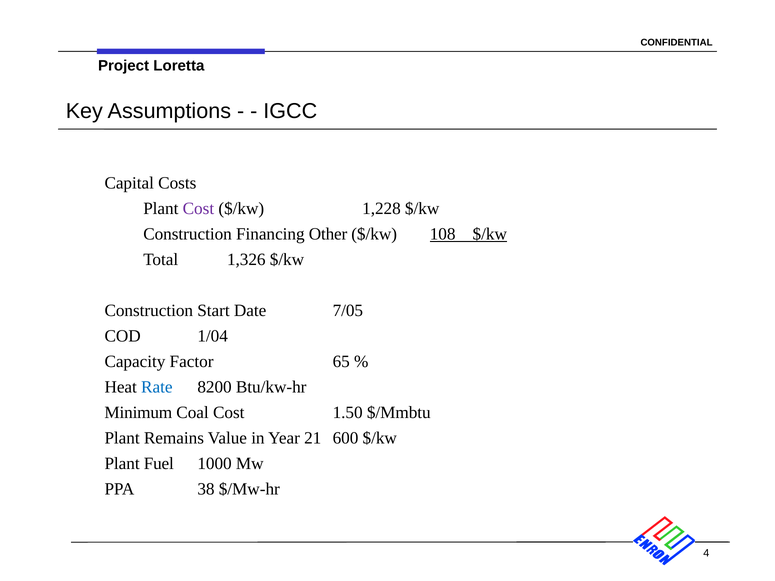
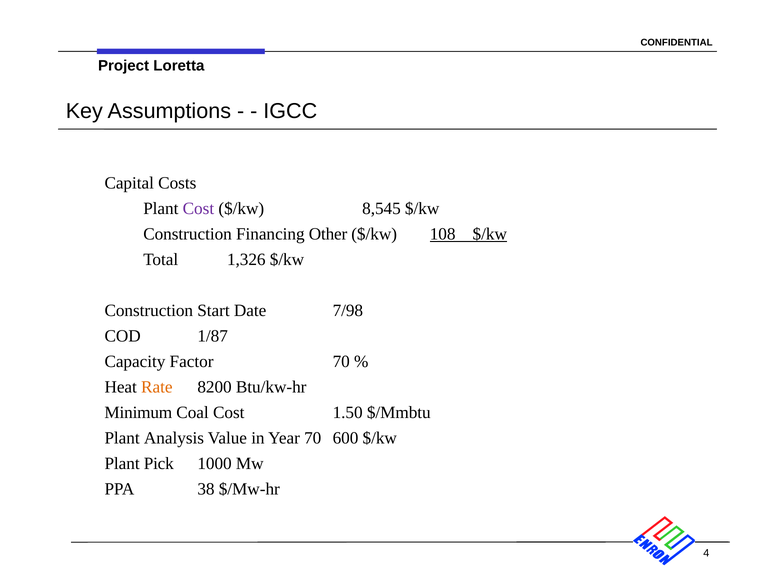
1,228: 1,228 -> 8,545 (381, 209)
7/05: 7/05 -> 7/98 (348, 311)
1/04: 1/04 -> 1/87 (213, 336)
Factor 65: 65 -> 70 (341, 362)
Rate colour: blue -> orange (157, 387)
Remains: Remains -> Analysis (174, 438)
Year 21: 21 -> 70 (313, 438)
Fuel: Fuel -> Pick (159, 464)
